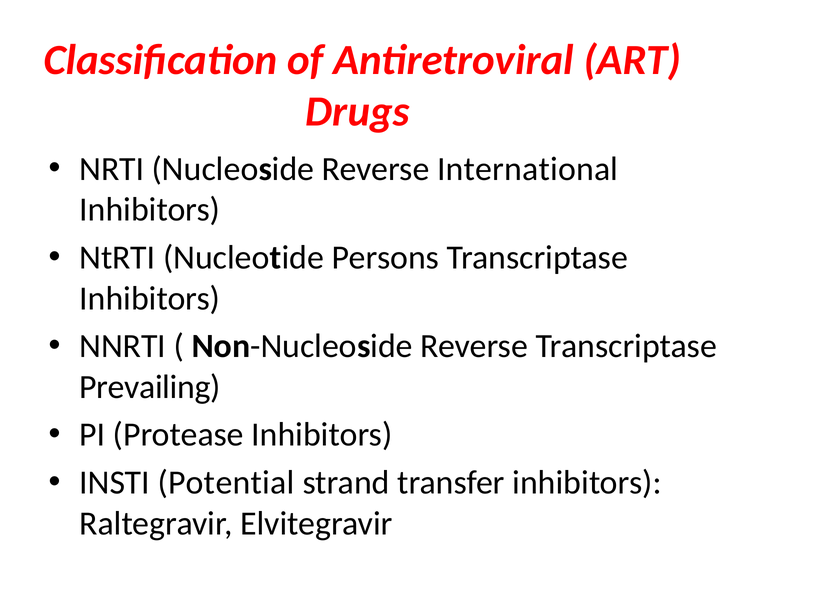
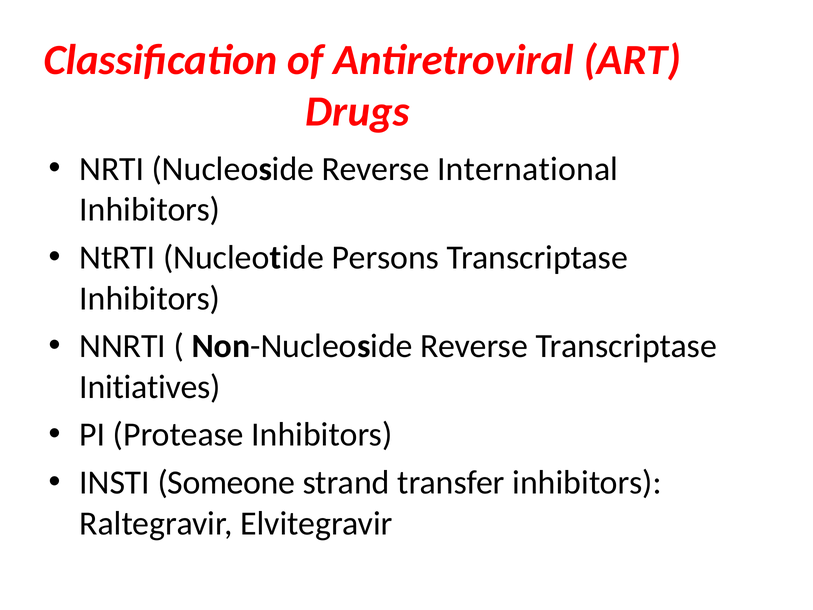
Prevailing: Prevailing -> Initiatives (150, 387)
Potential: Potential -> Someone (226, 483)
